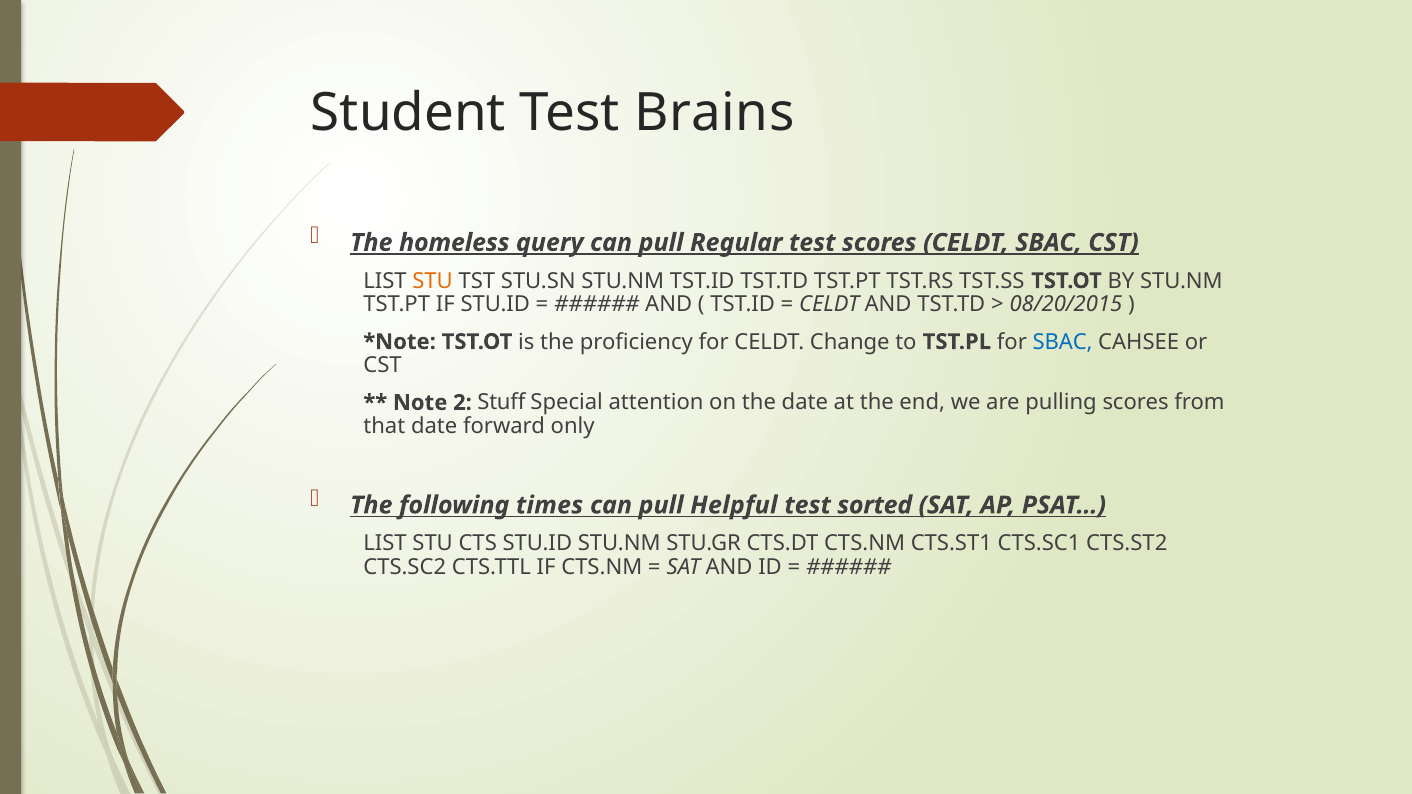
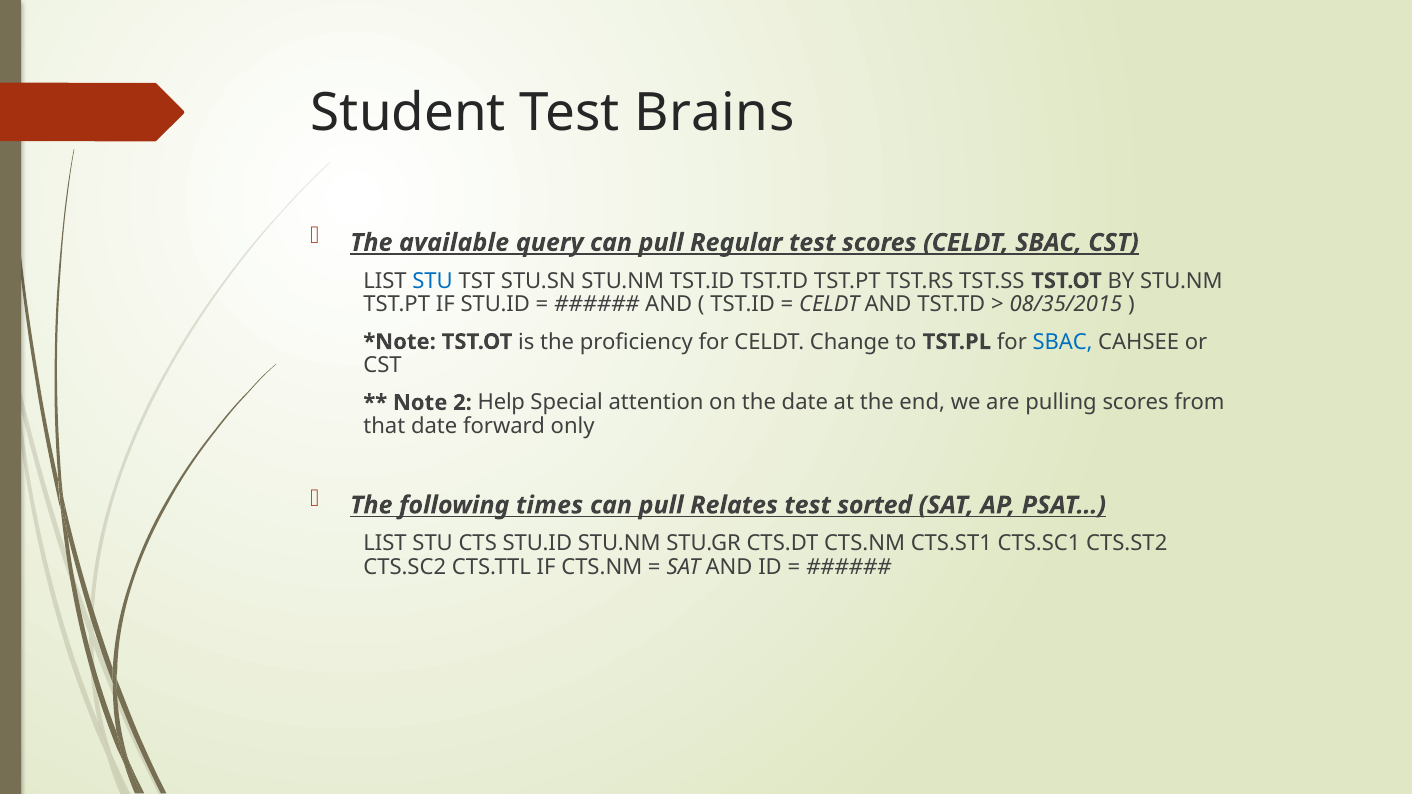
homeless: homeless -> available (454, 243)
STU colour: orange -> blue (433, 281)
08/20/2015: 08/20/2015 -> 08/35/2015 (1066, 305)
Stuff: Stuff -> Help (501, 403)
Helpful: Helpful -> Relates (734, 505)
